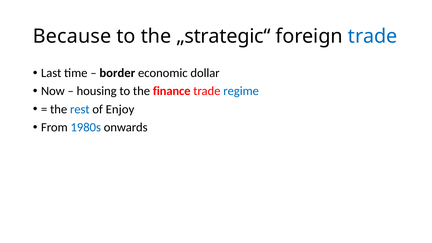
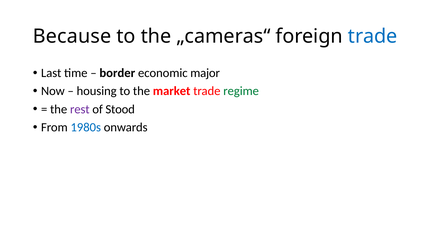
„strategic“: „strategic“ -> „cameras“ (223, 36)
dollar: dollar -> major (205, 73)
finance: finance -> market (172, 91)
regime colour: blue -> green (241, 91)
rest colour: blue -> purple (80, 109)
Enjoy: Enjoy -> Stood (120, 109)
